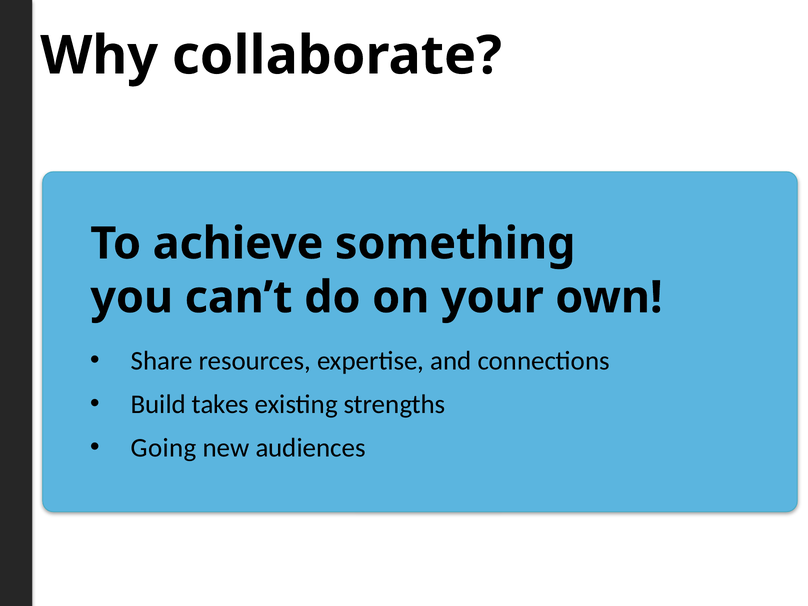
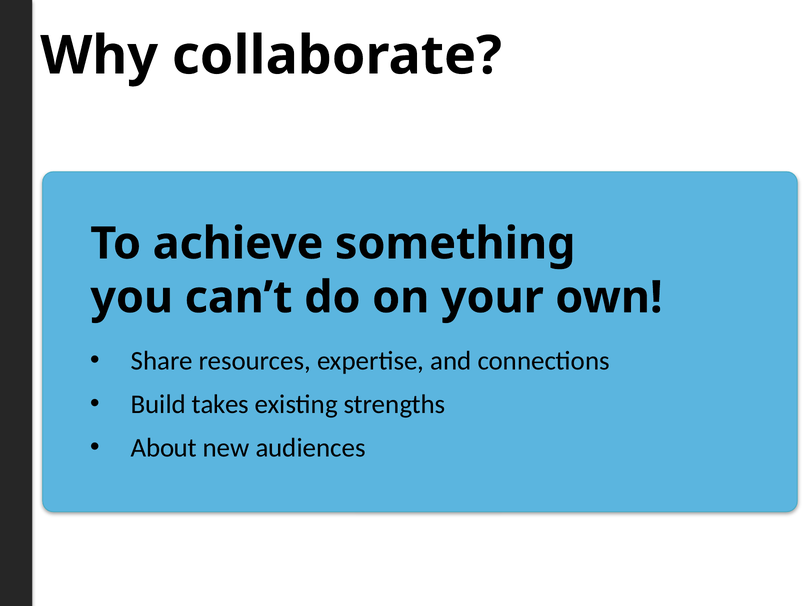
Going: Going -> About (164, 448)
